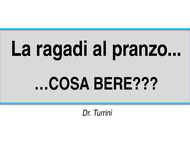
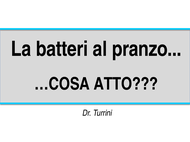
ragadi: ragadi -> batteri (62, 49)
BERE: BERE -> ATTO (126, 84)
